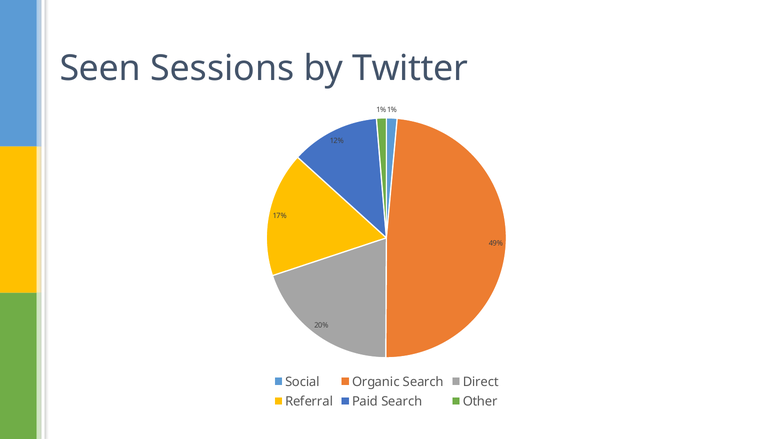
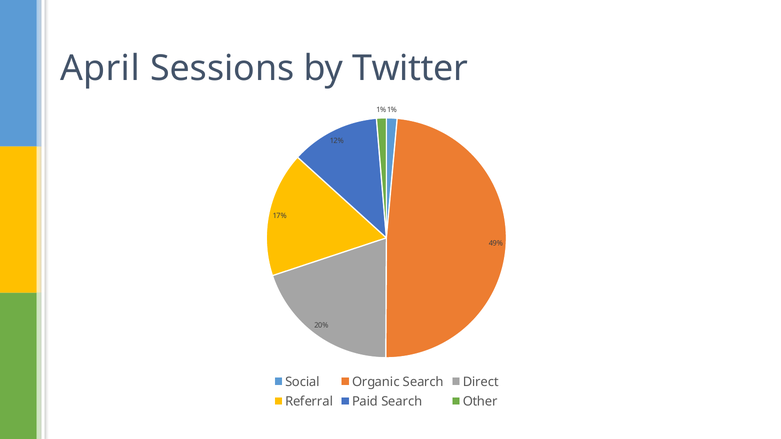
Seen: Seen -> April (100, 68)
